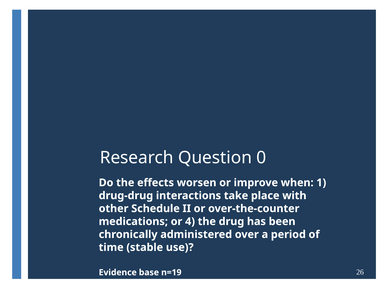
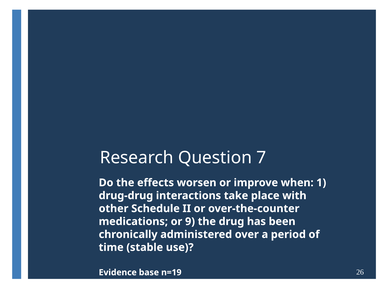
0: 0 -> 7 (261, 158)
4: 4 -> 9 (190, 221)
